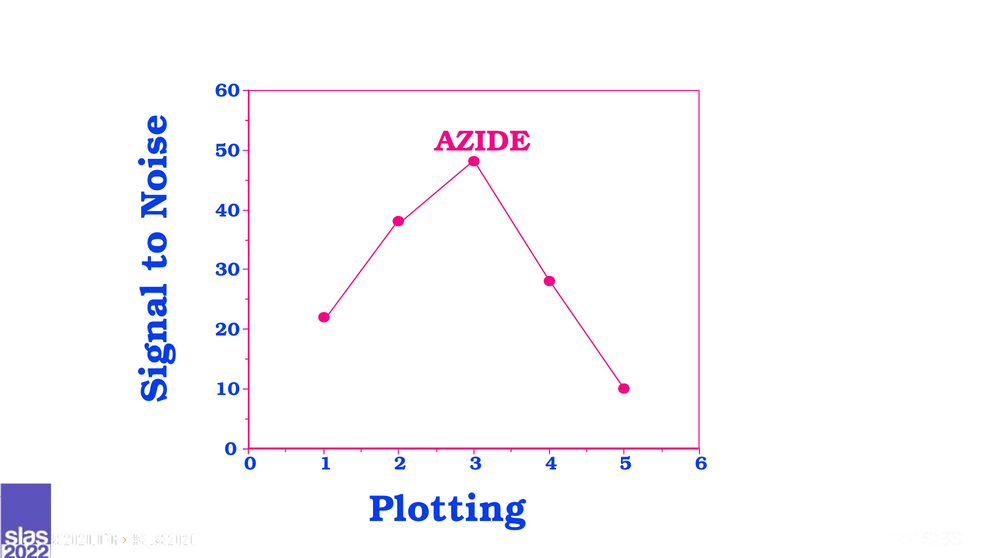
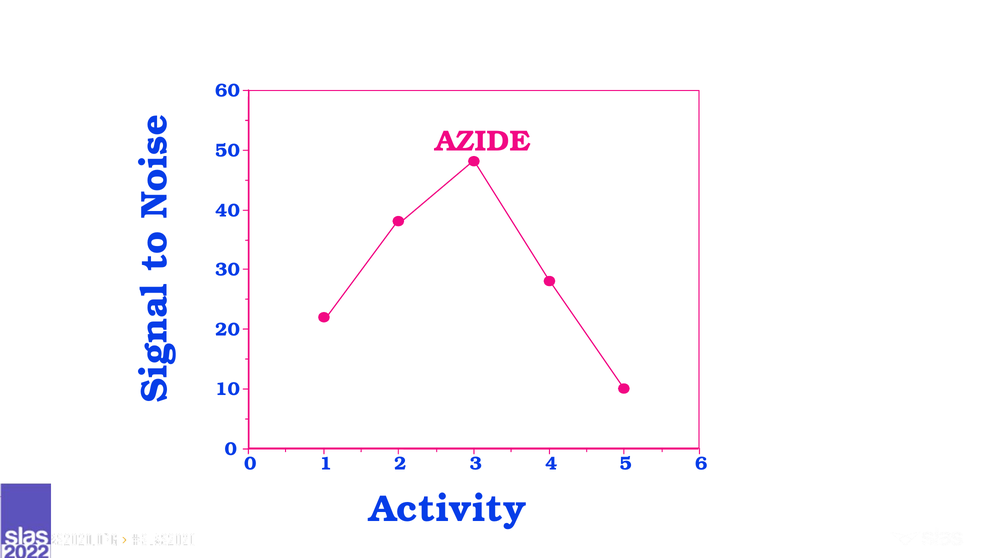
Plotting: Plotting -> Activity (448, 509)
